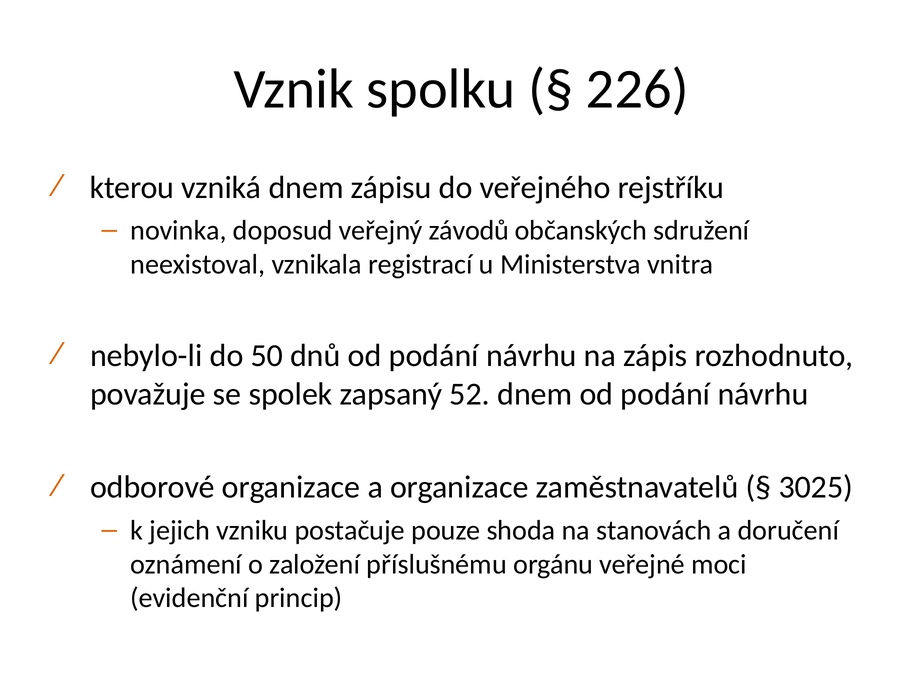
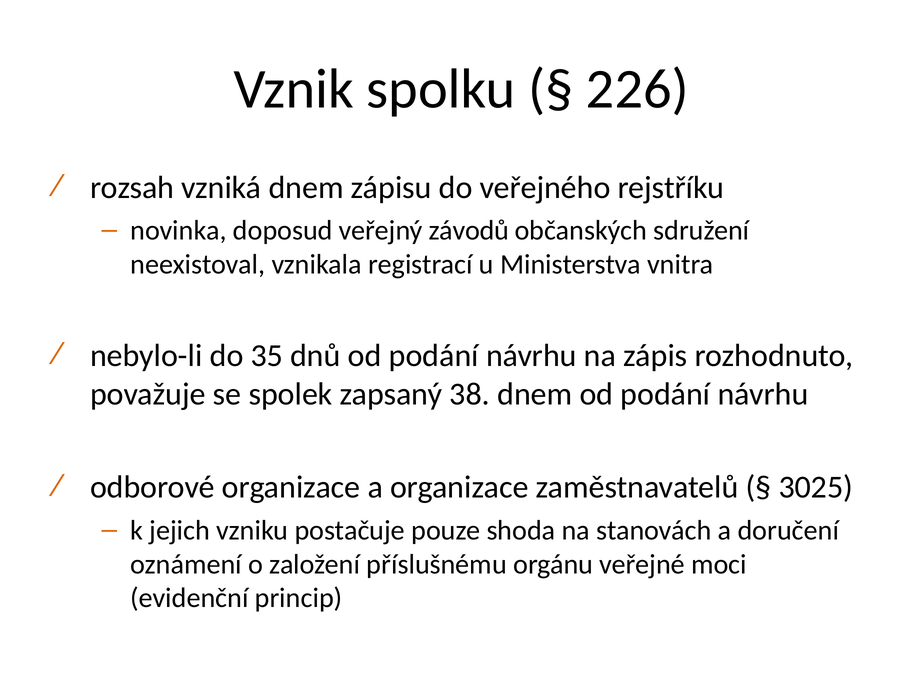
kterou: kterou -> rozsah (132, 188)
50: 50 -> 35 (267, 356)
52: 52 -> 38 (470, 394)
